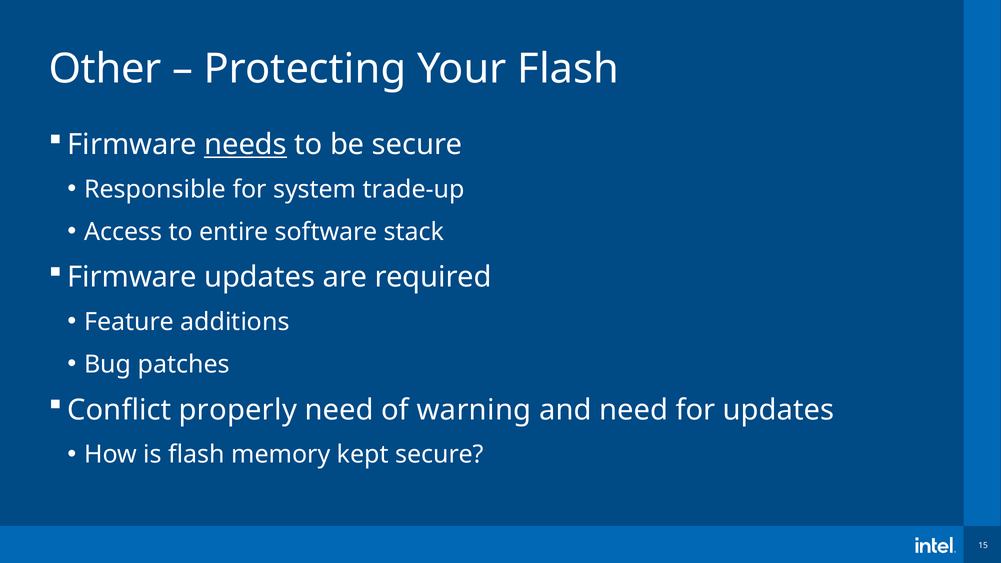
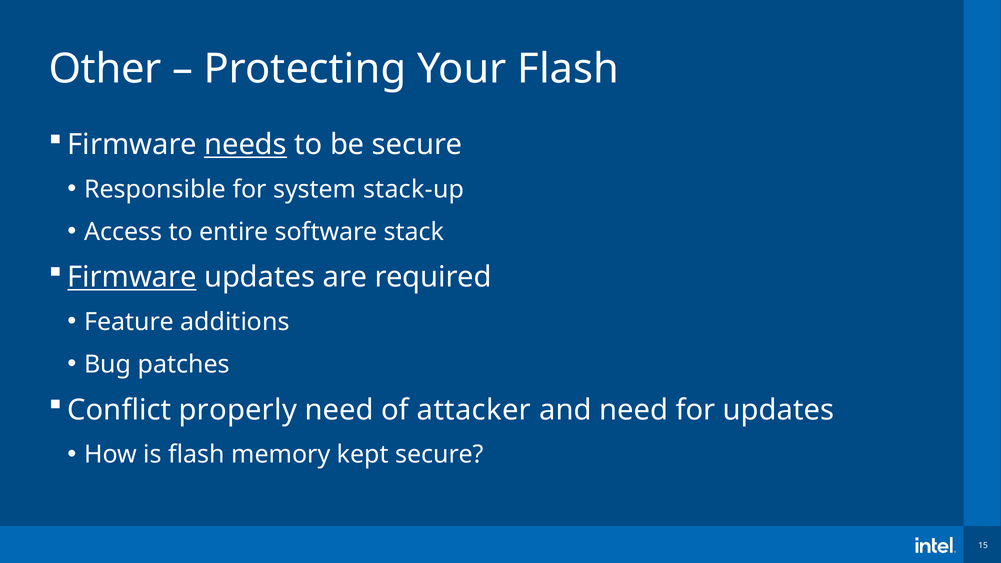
trade-up: trade-up -> stack-up (414, 189)
Firmware underline: none -> present (132, 277)
warning: warning -> attacker (474, 410)
